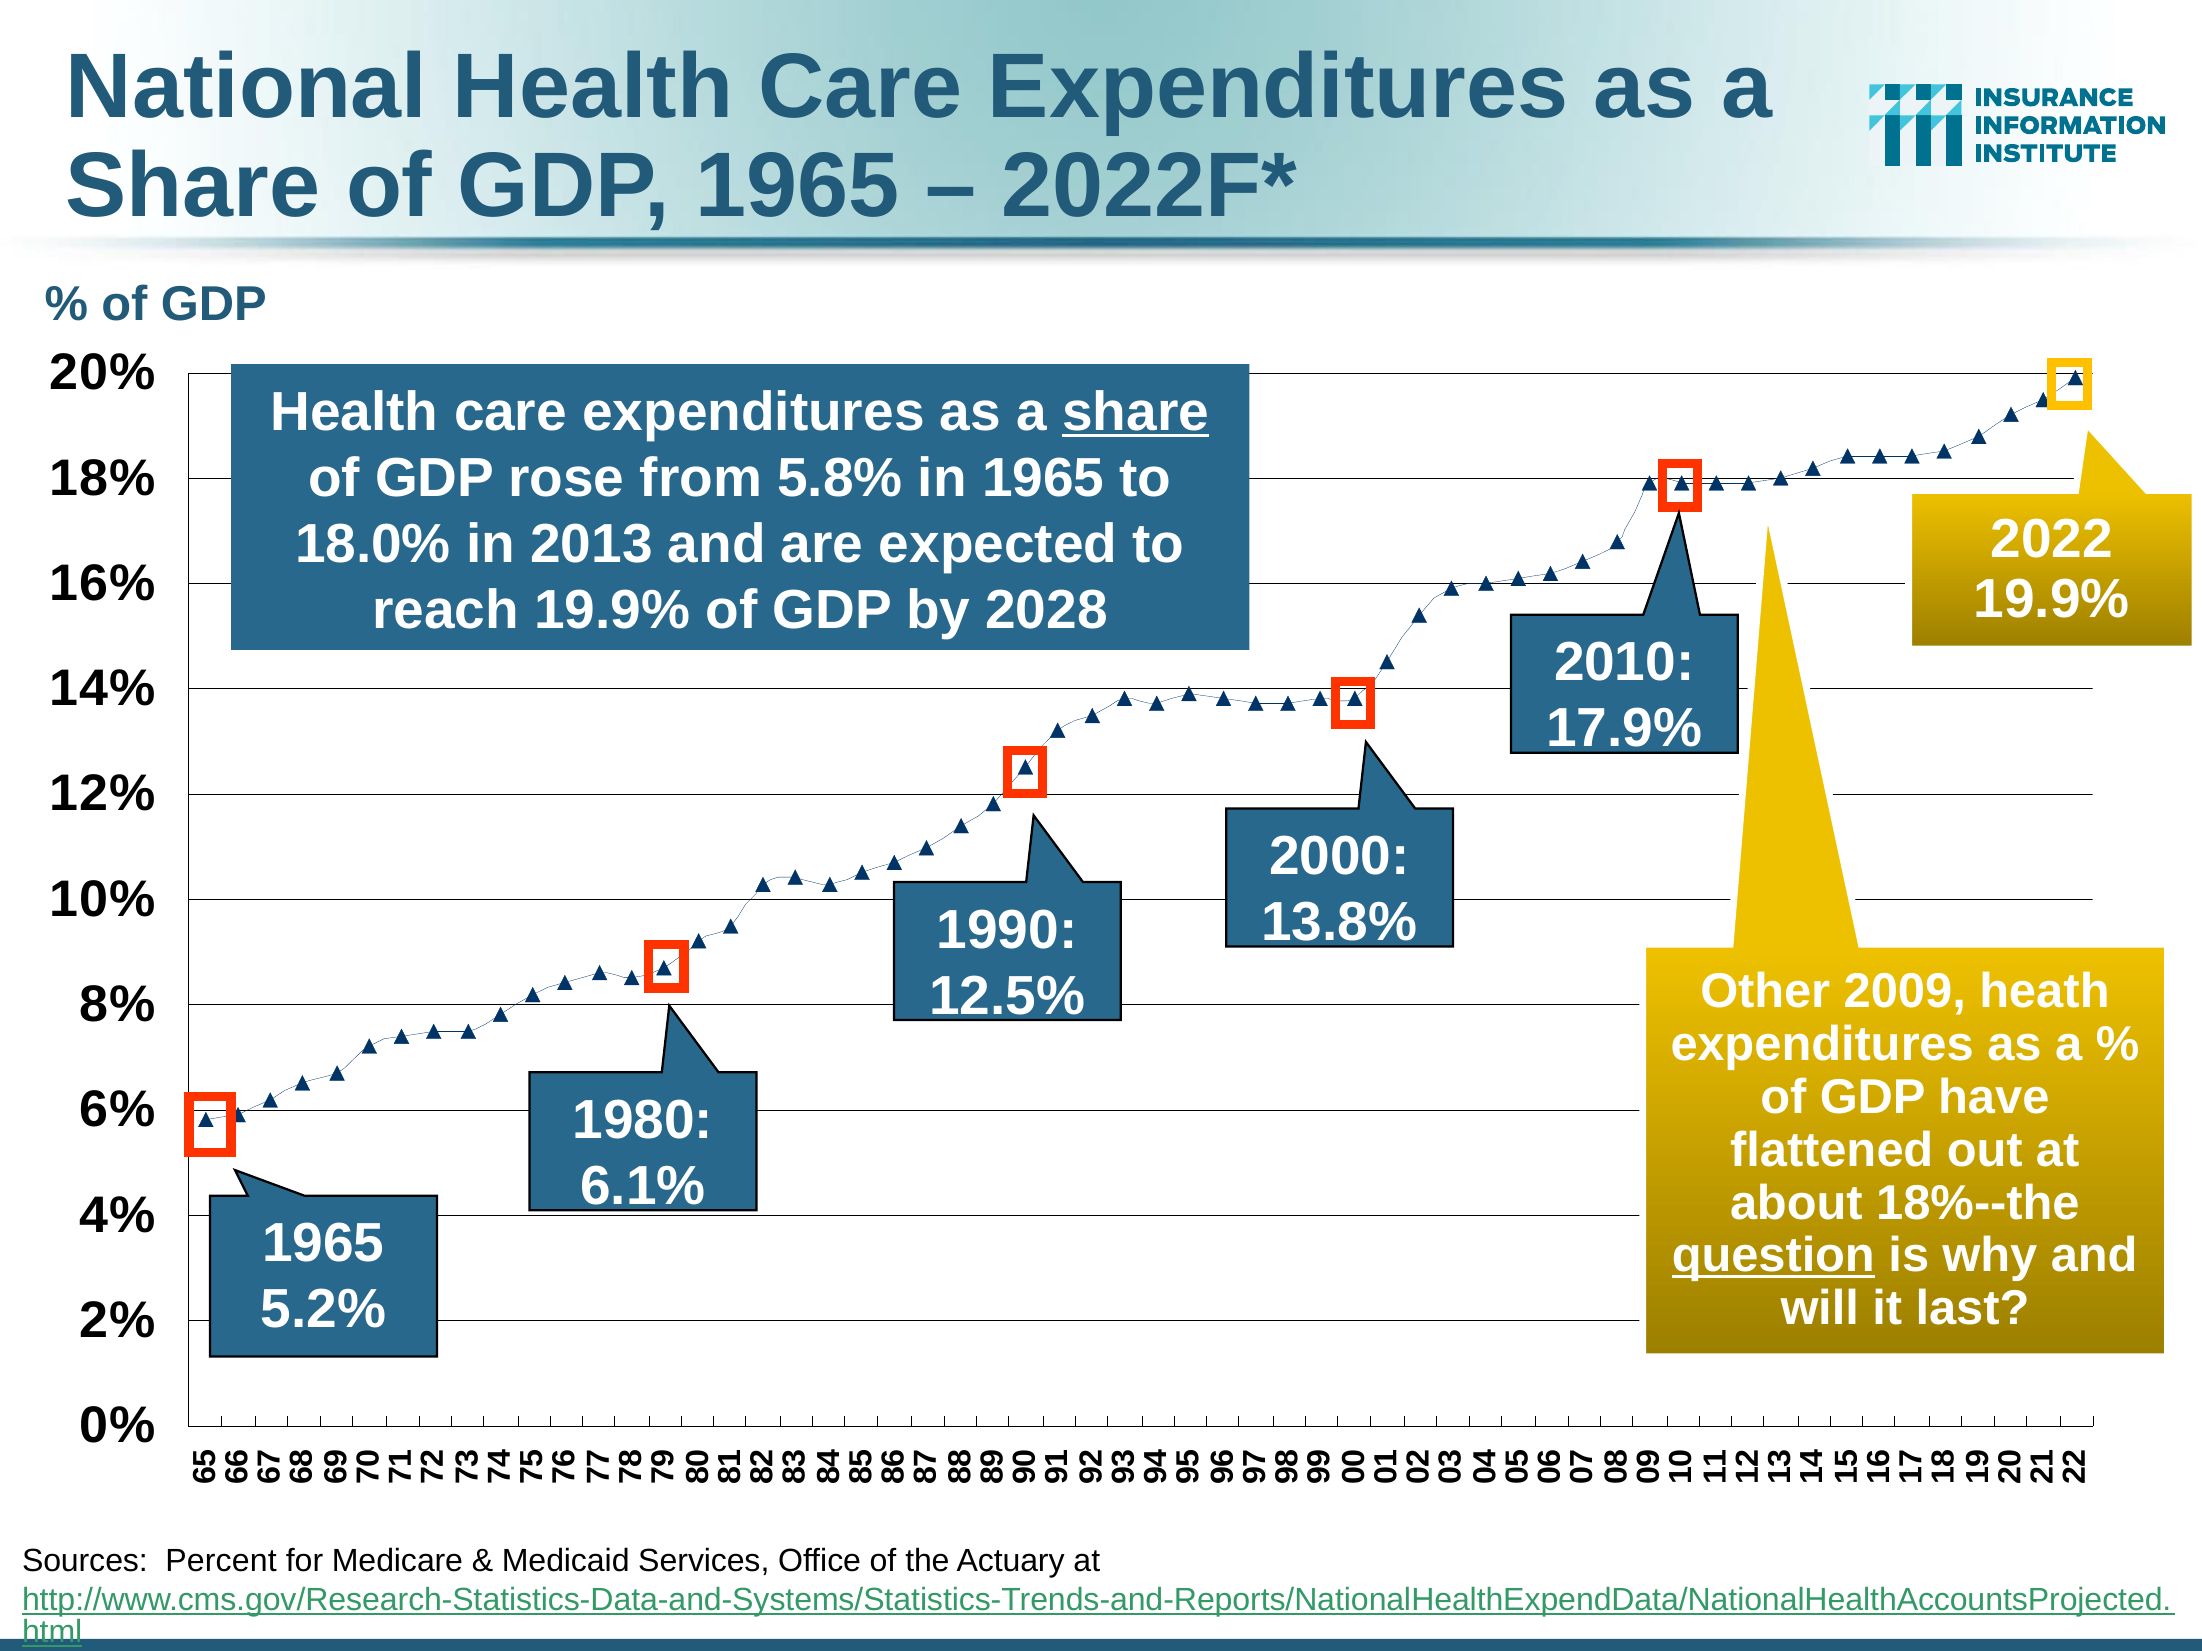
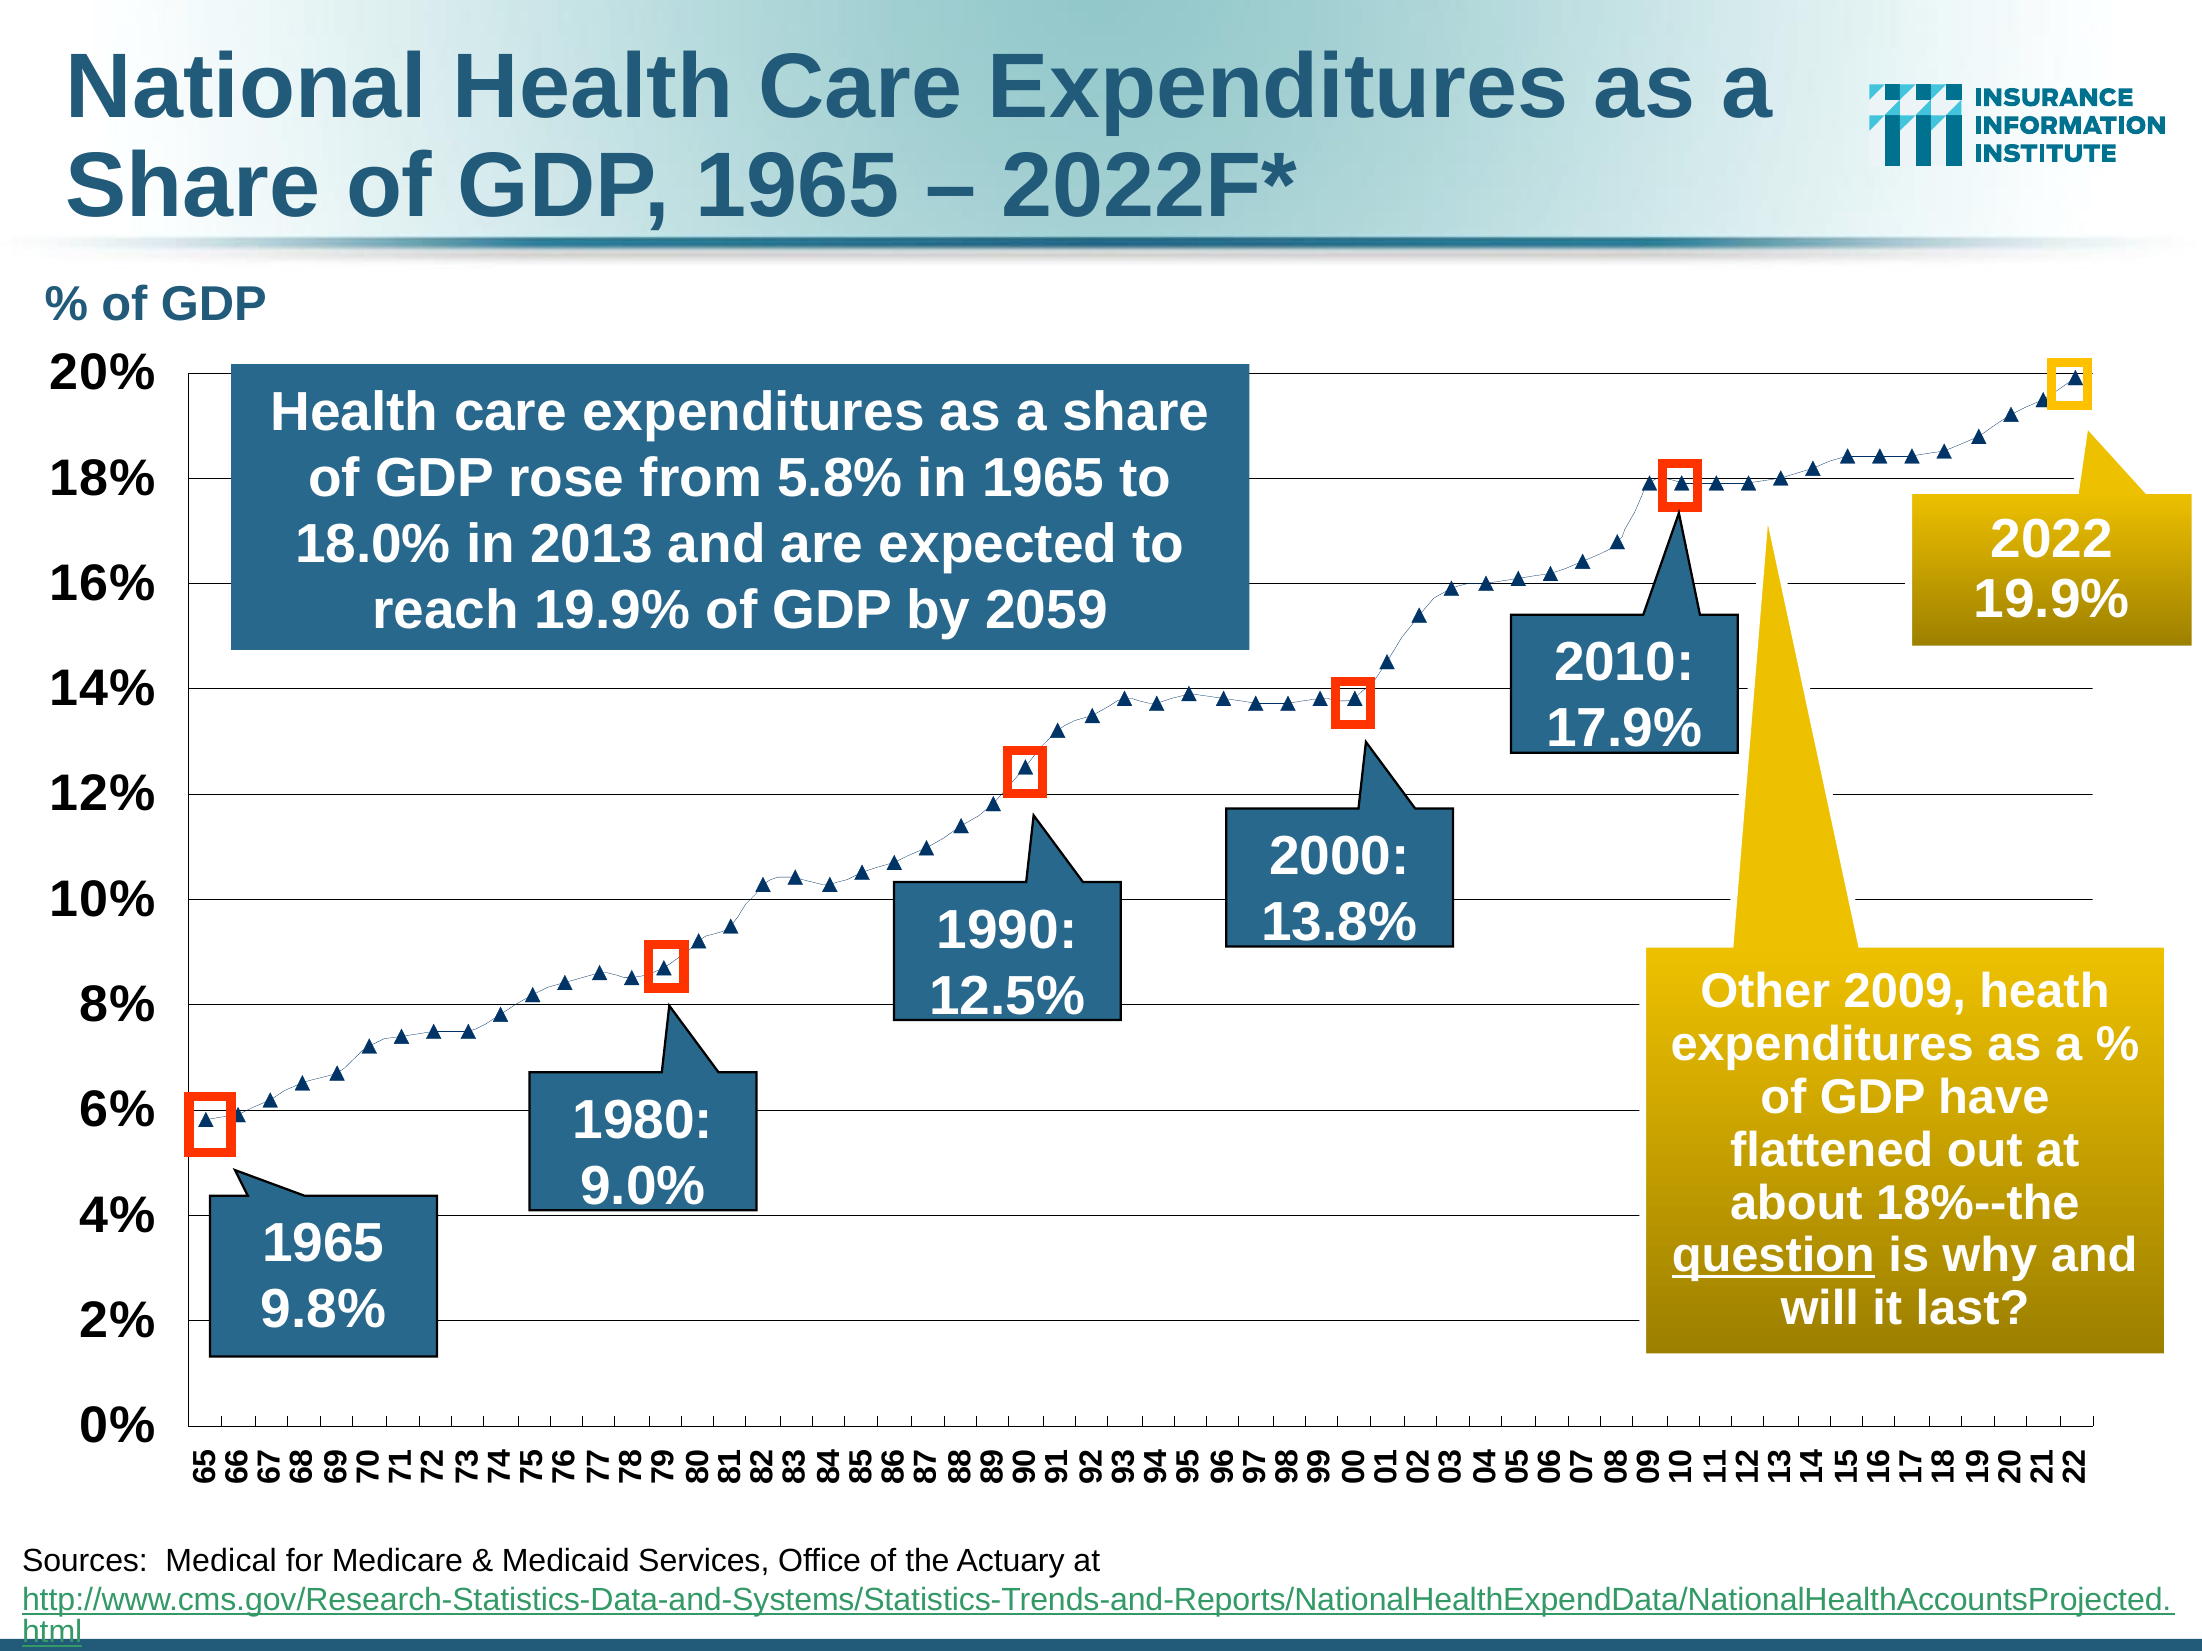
share underline: present -> none (1136, 412)
2028: 2028 -> 2059 (1047, 610)
6.1%: 6.1% -> 9.0% (643, 1187)
5.2%: 5.2% -> 9.8% (323, 1310)
Percent: Percent -> Medical (221, 1562)
